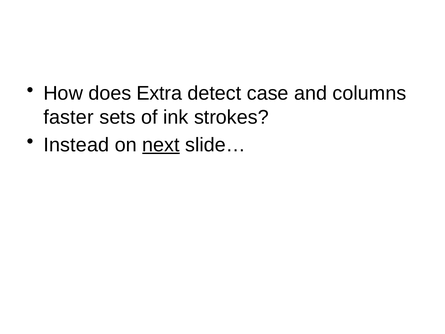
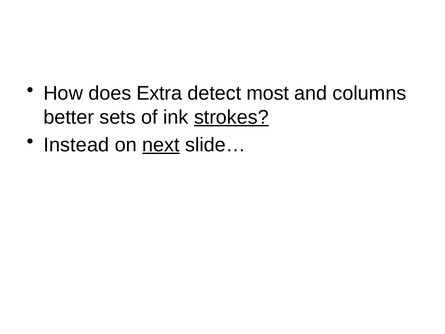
case: case -> most (268, 93)
faster: faster -> better (69, 117)
strokes underline: none -> present (231, 117)
